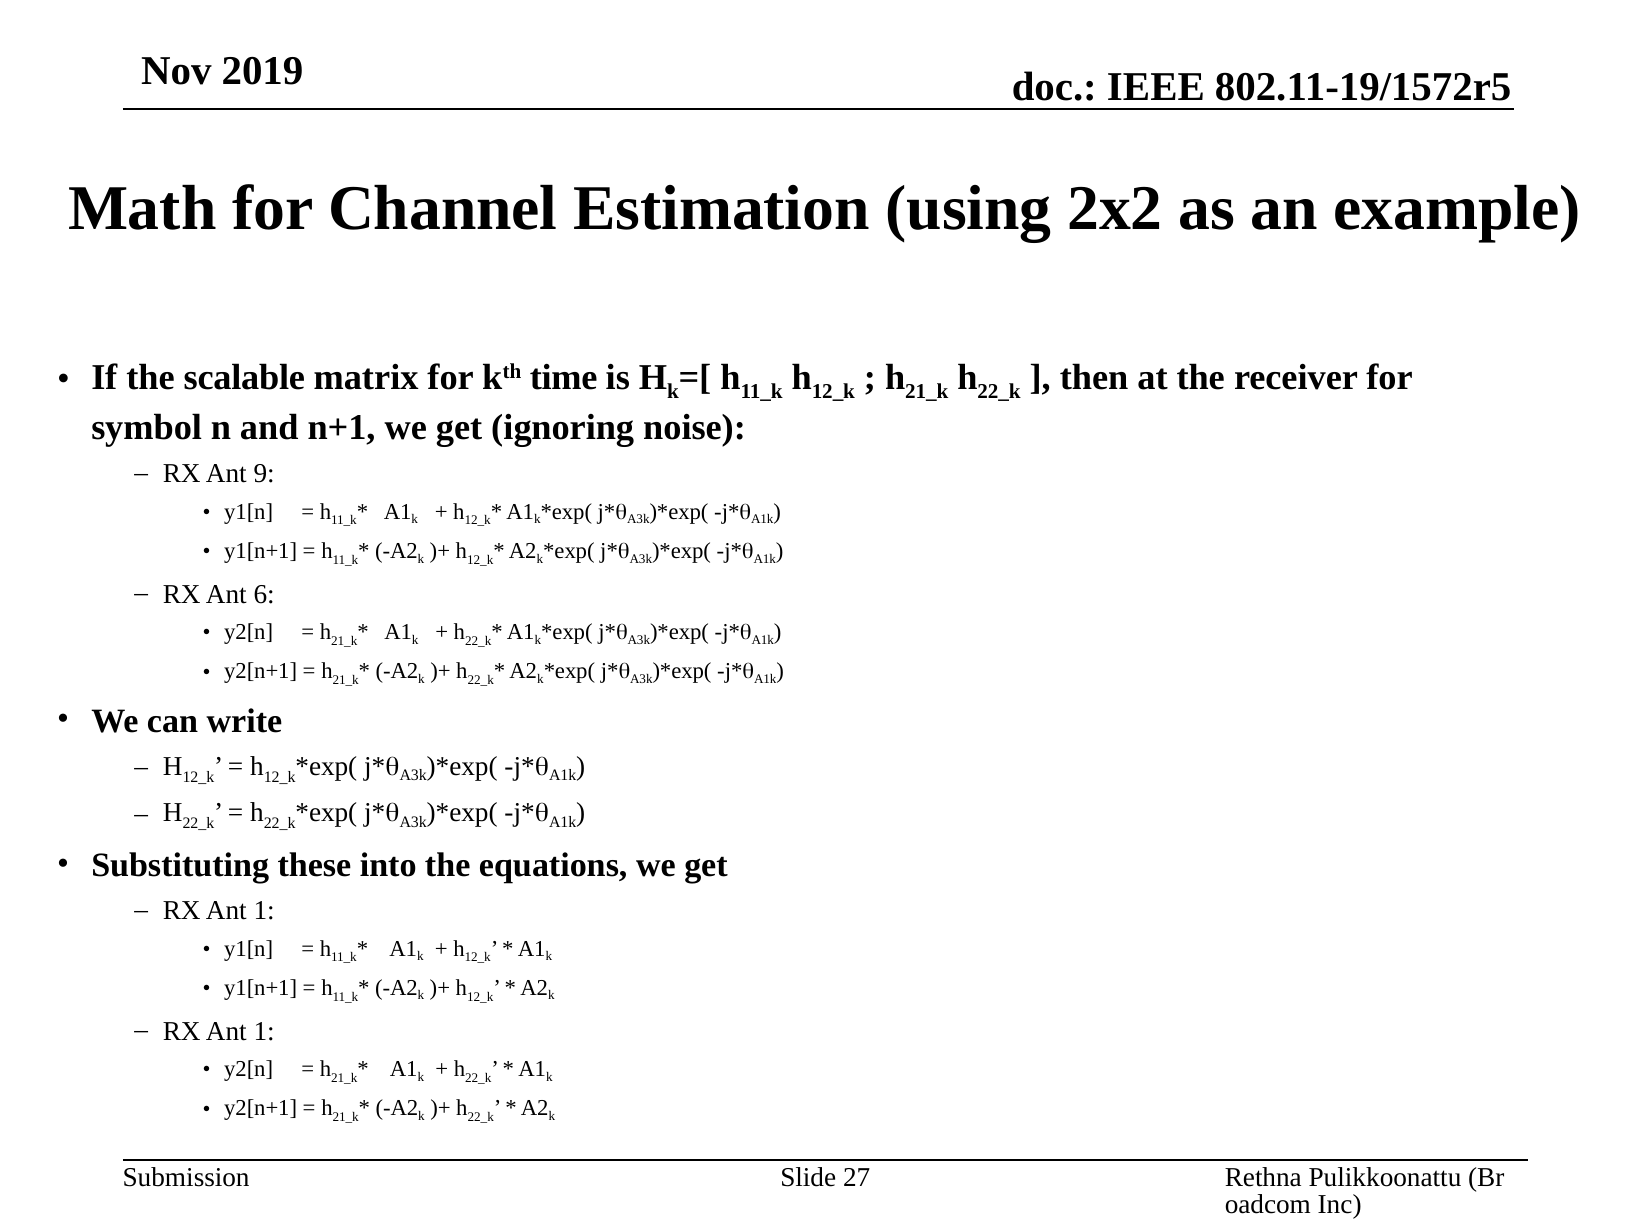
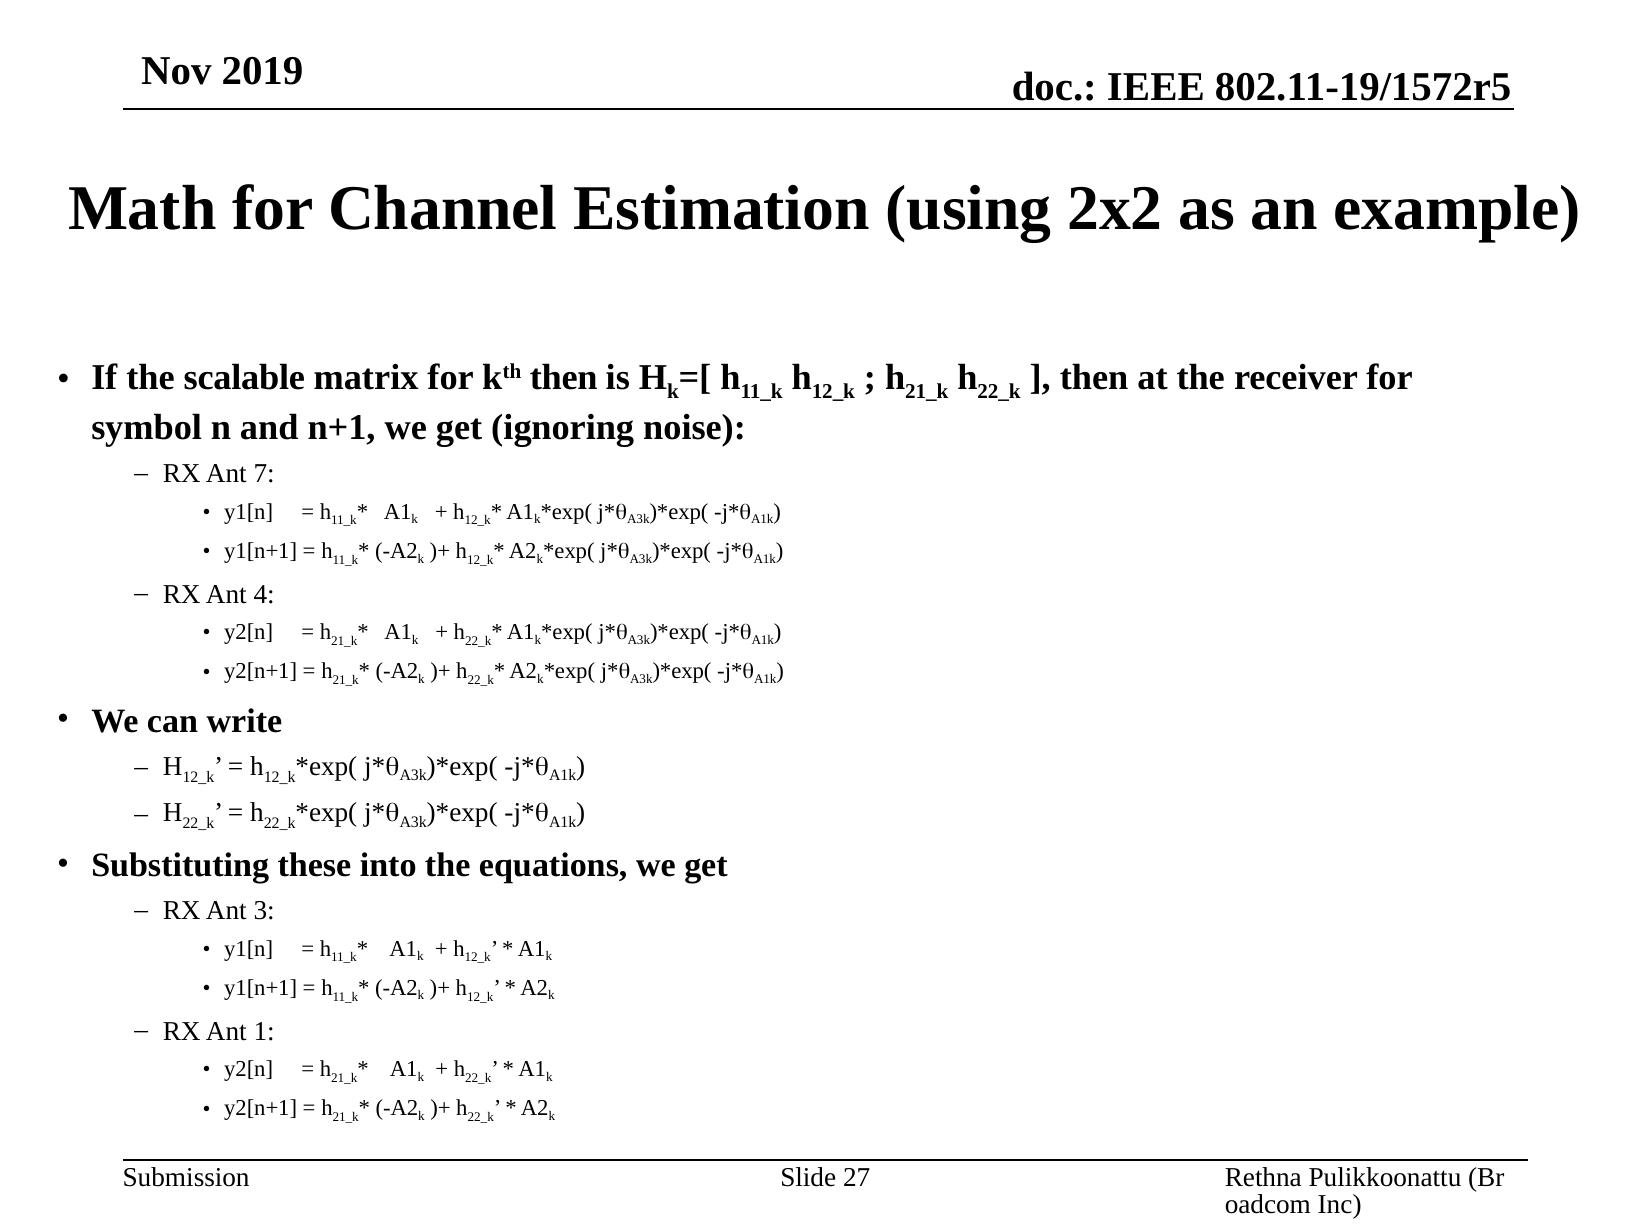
kth time: time -> then (564, 377)
9: 9 -> 7 (264, 474)
6: 6 -> 4 (264, 594)
1: 1 -> 3 (264, 910)
